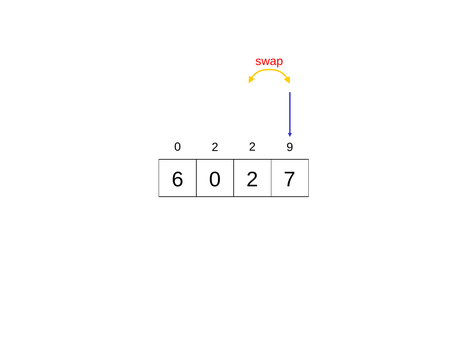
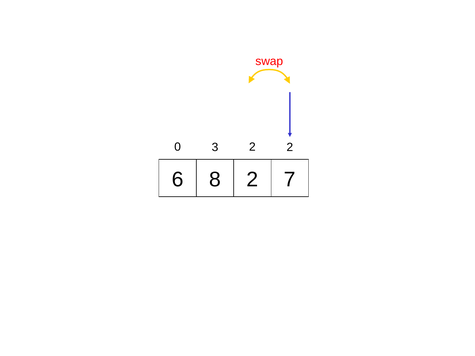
0 2: 2 -> 3 (215, 147)
2 9: 9 -> 2 (290, 147)
6 0: 0 -> 8 (215, 180)
